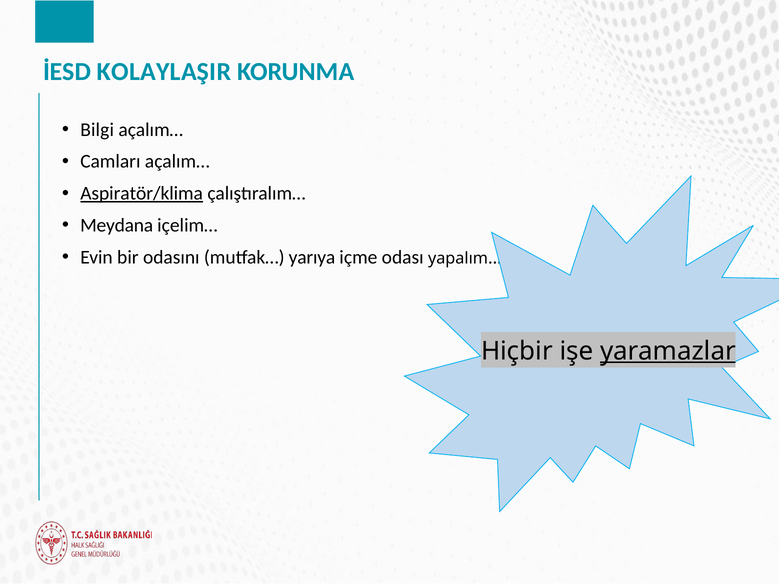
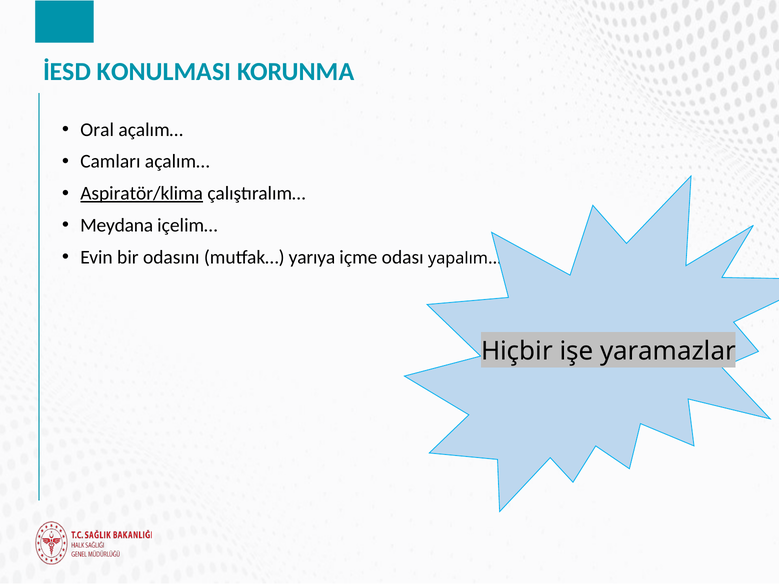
KOLAYLAŞIR: KOLAYLAŞIR -> KONULMASI (164, 71)
Bilgi: Bilgi -> Oral (97, 130)
yaramazlar underline: present -> none (668, 351)
